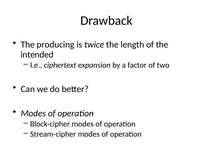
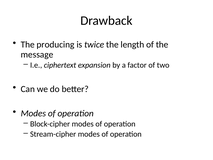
intended: intended -> message (37, 54)
